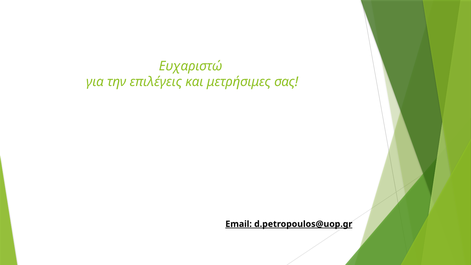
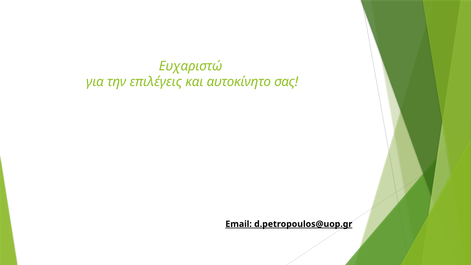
μετρήσιμες: μετρήσιμες -> αυτοκίνητο (239, 82)
